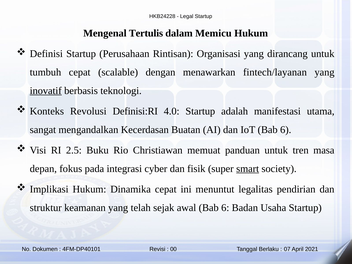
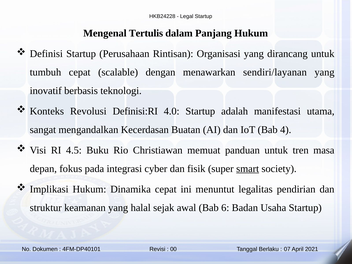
Memicu: Memicu -> Panjang (213, 33)
fintech/layanan: fintech/layanan -> sendiri/layanan (275, 72)
inovatif underline: present -> none (46, 91)
IoT Bab 6: 6 -> 4 (286, 130)
2.5: 2.5 -> 4.5 (74, 150)
telah: telah -> halal (141, 208)
